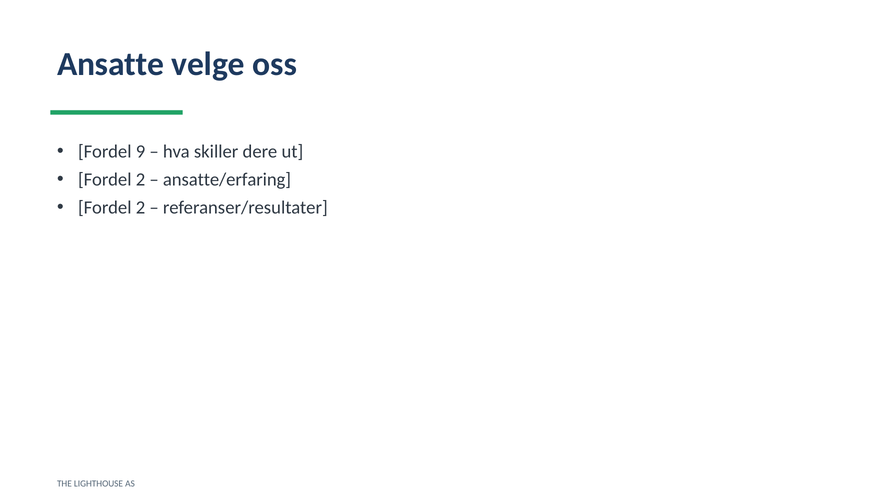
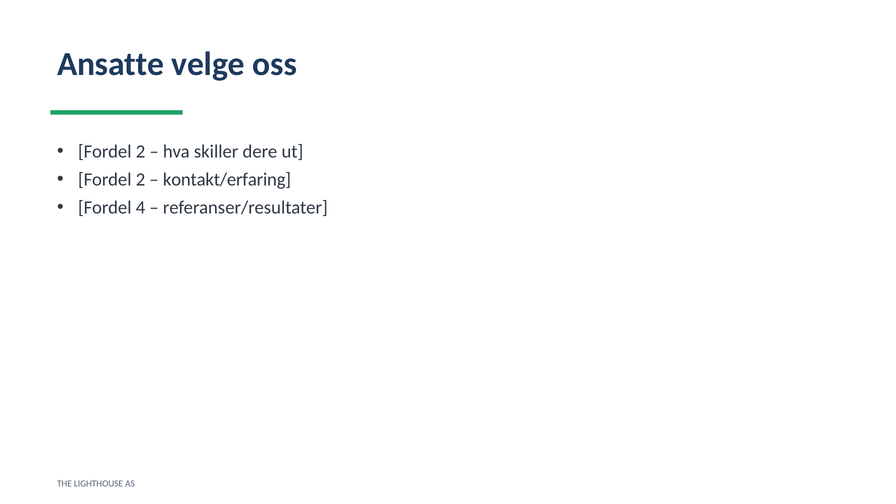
9: 9 -> 2 (141, 152)
ansatte/erfaring: ansatte/erfaring -> kontakt/erfaring (227, 180)
2: 2 -> 4 (141, 208)
